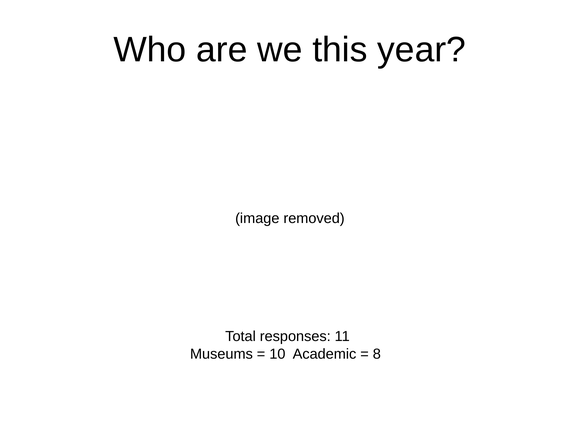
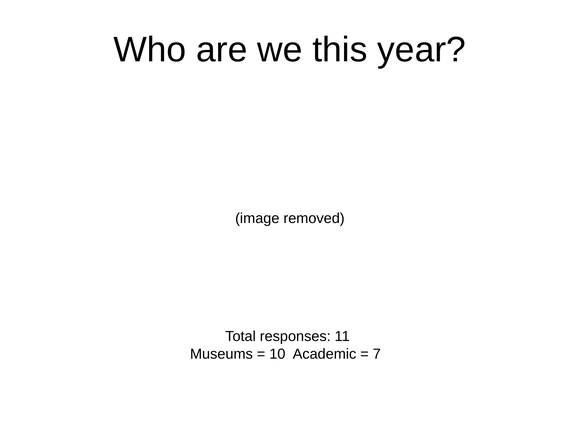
8: 8 -> 7 (377, 354)
